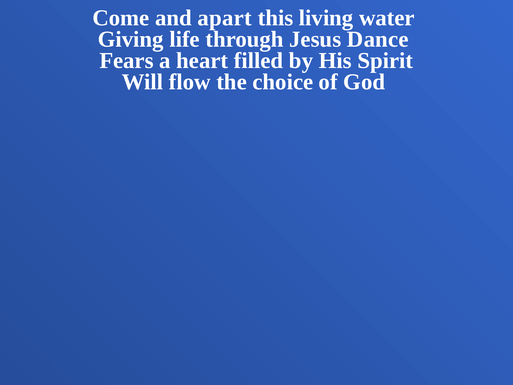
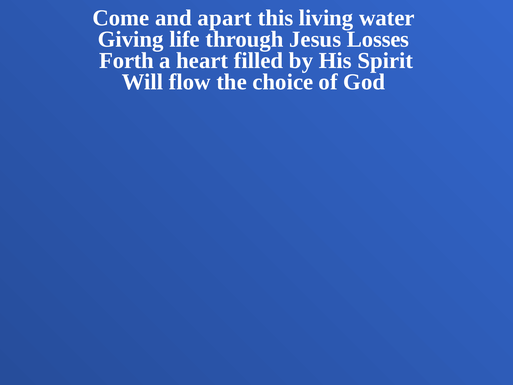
Dance: Dance -> Losses (378, 39)
Fears: Fears -> Forth (127, 61)
